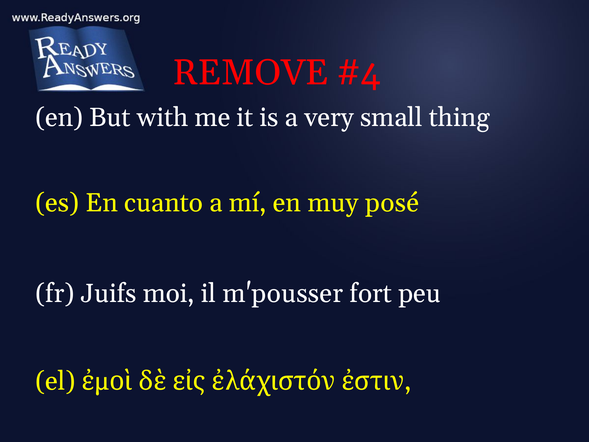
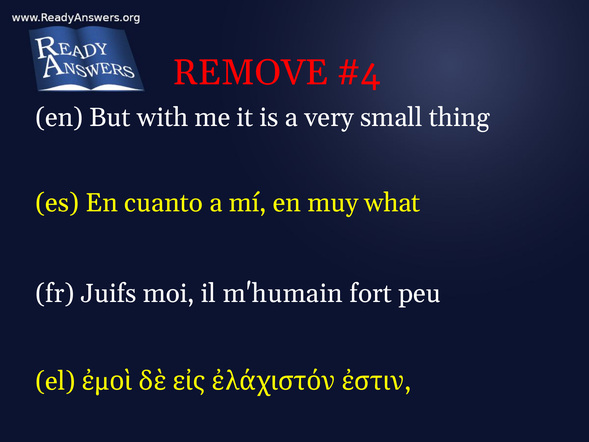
posé: posé -> what (392, 203)
m'pousser: m'pousser -> m'humain (283, 293)
